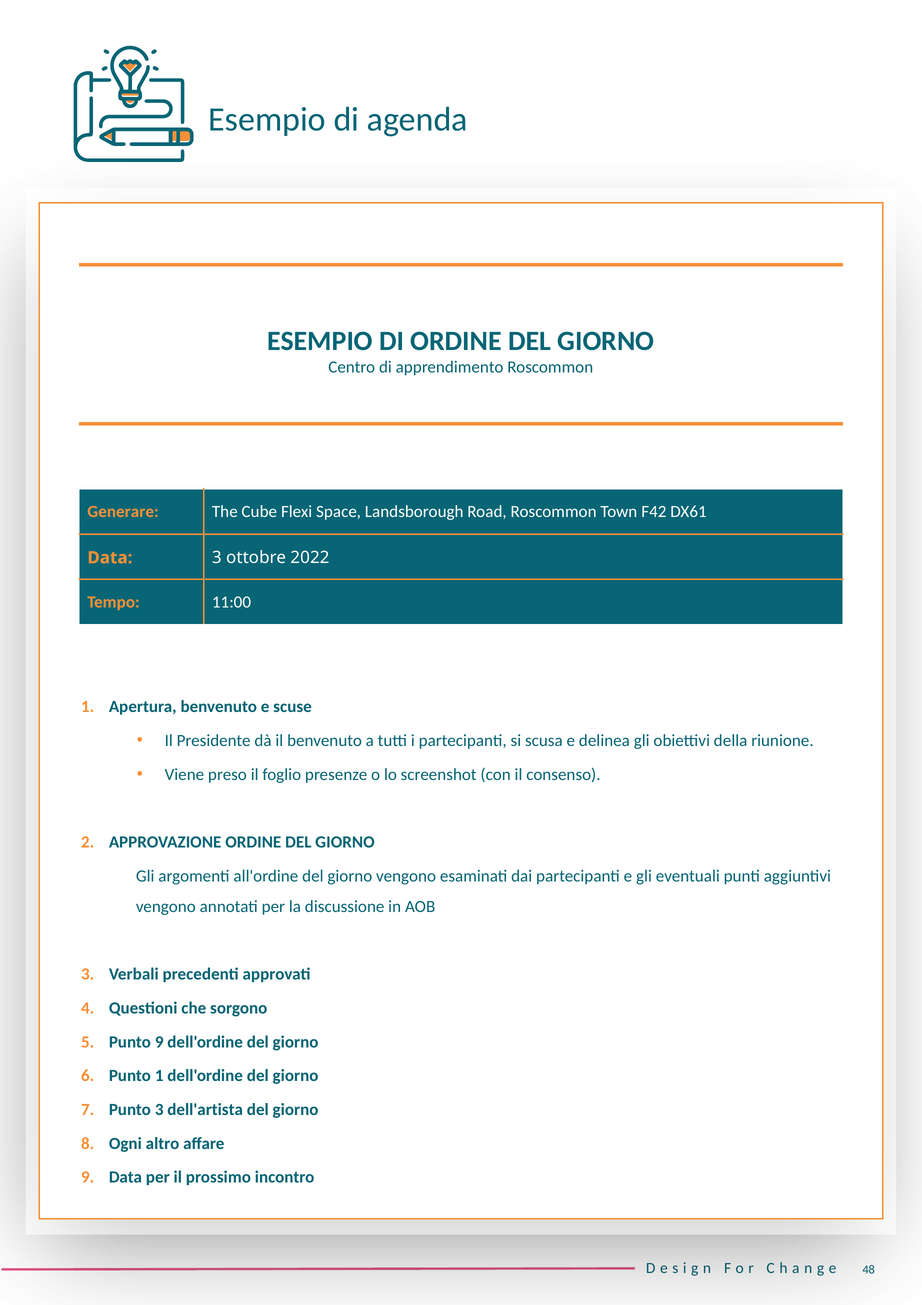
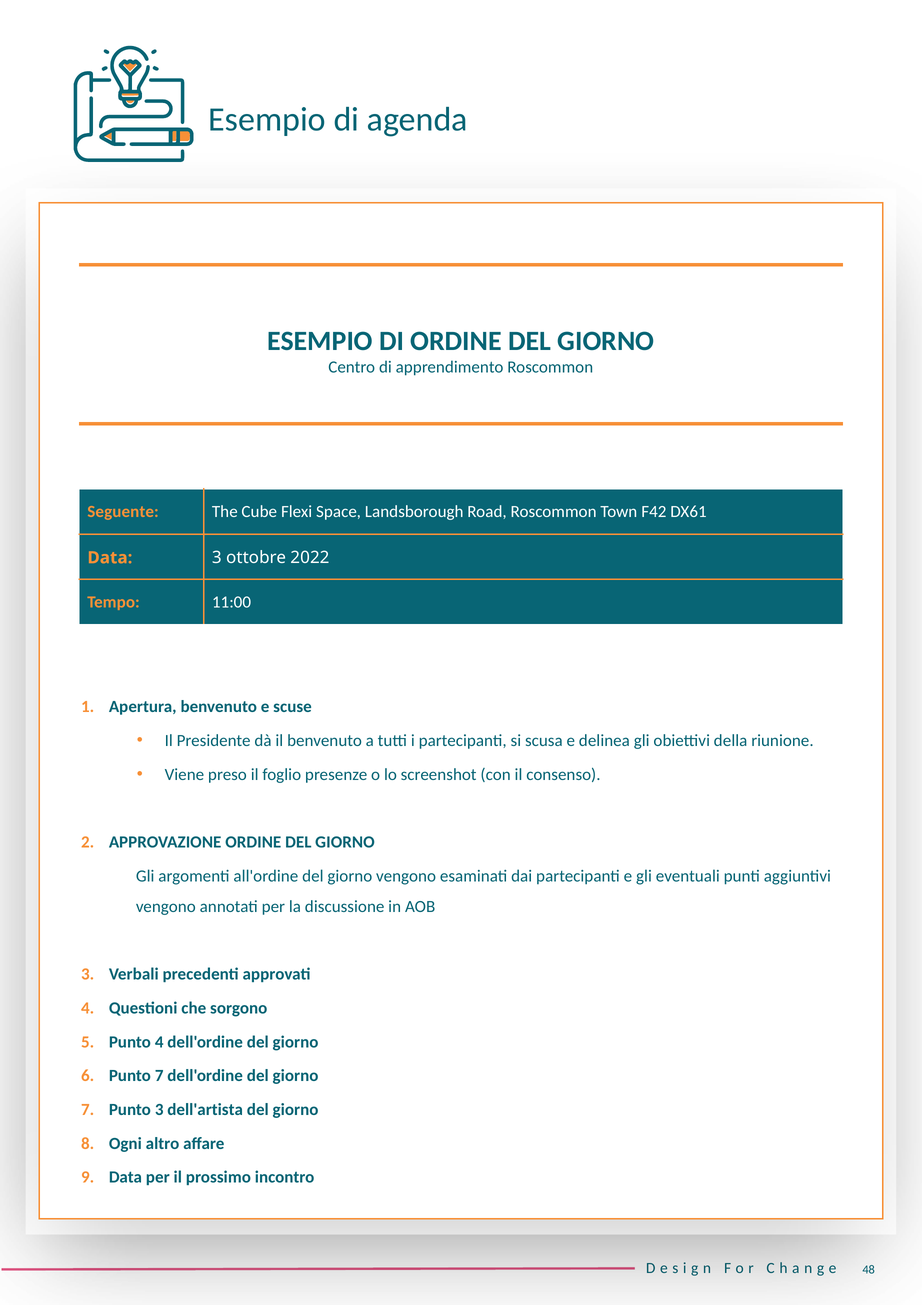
Generare: Generare -> Seguente (123, 511)
Punto 9: 9 -> 4 (159, 1041)
Punto 1: 1 -> 7 (159, 1075)
